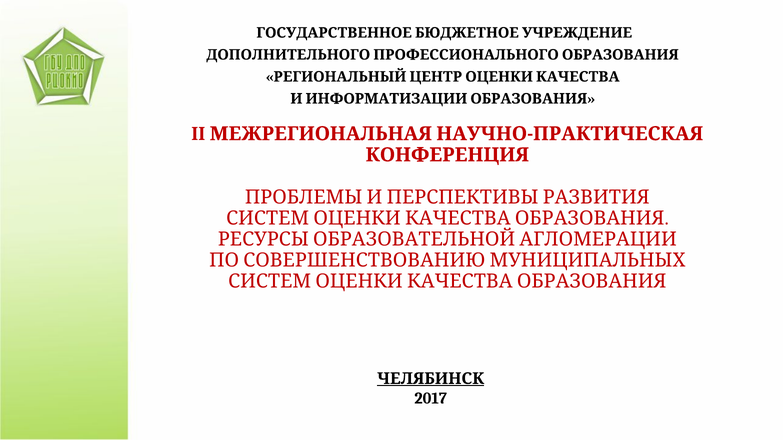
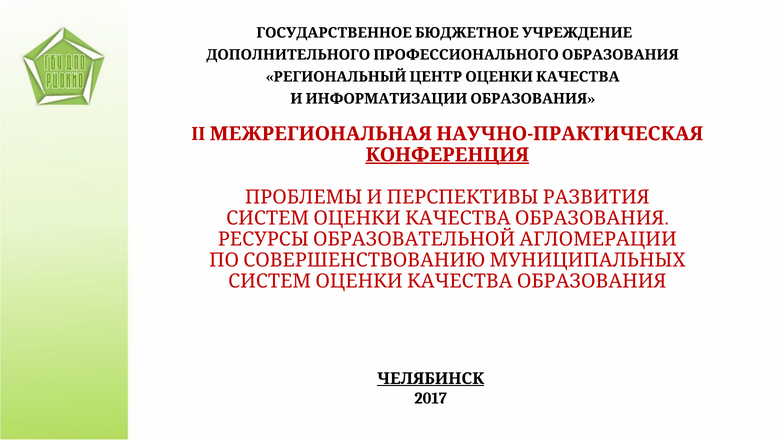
КОНФЕРЕНЦИЯ underline: none -> present (447, 155)
